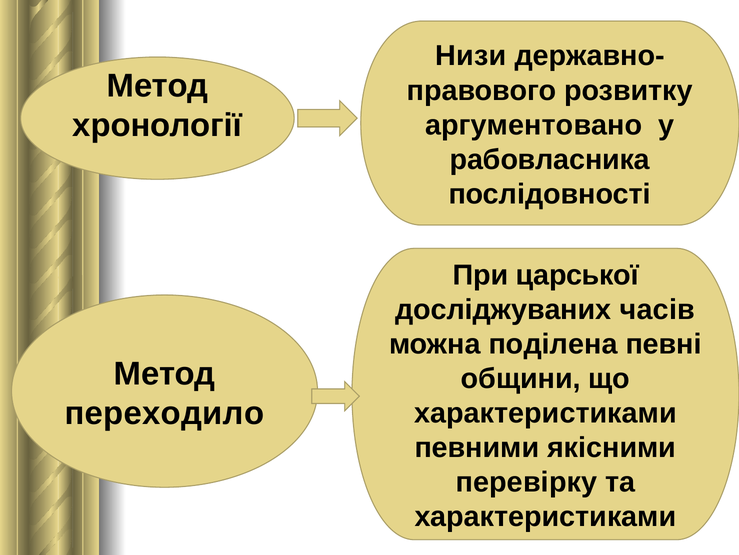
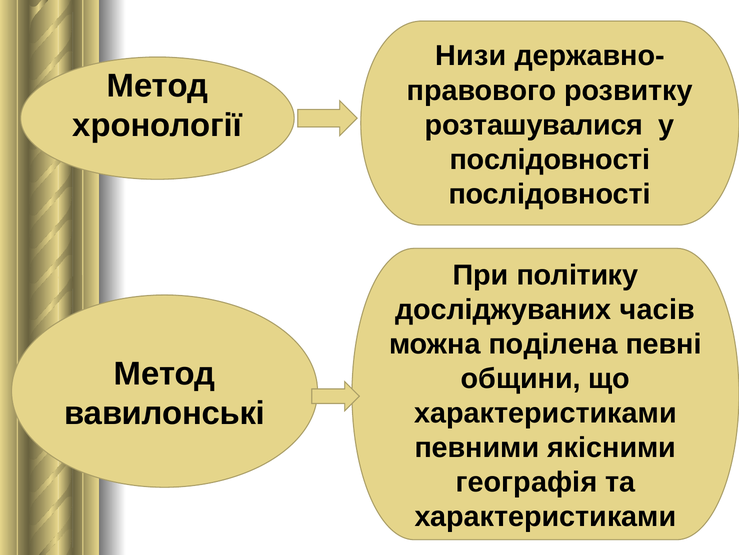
аргументовано: аргументовано -> розташувалися (534, 125)
рабовласника: рабовласника -> послідовності (550, 159)
царської: царської -> політику (577, 275)
переходило: переходило -> вавилонські (165, 413)
перевірку: перевірку -> географія (526, 482)
